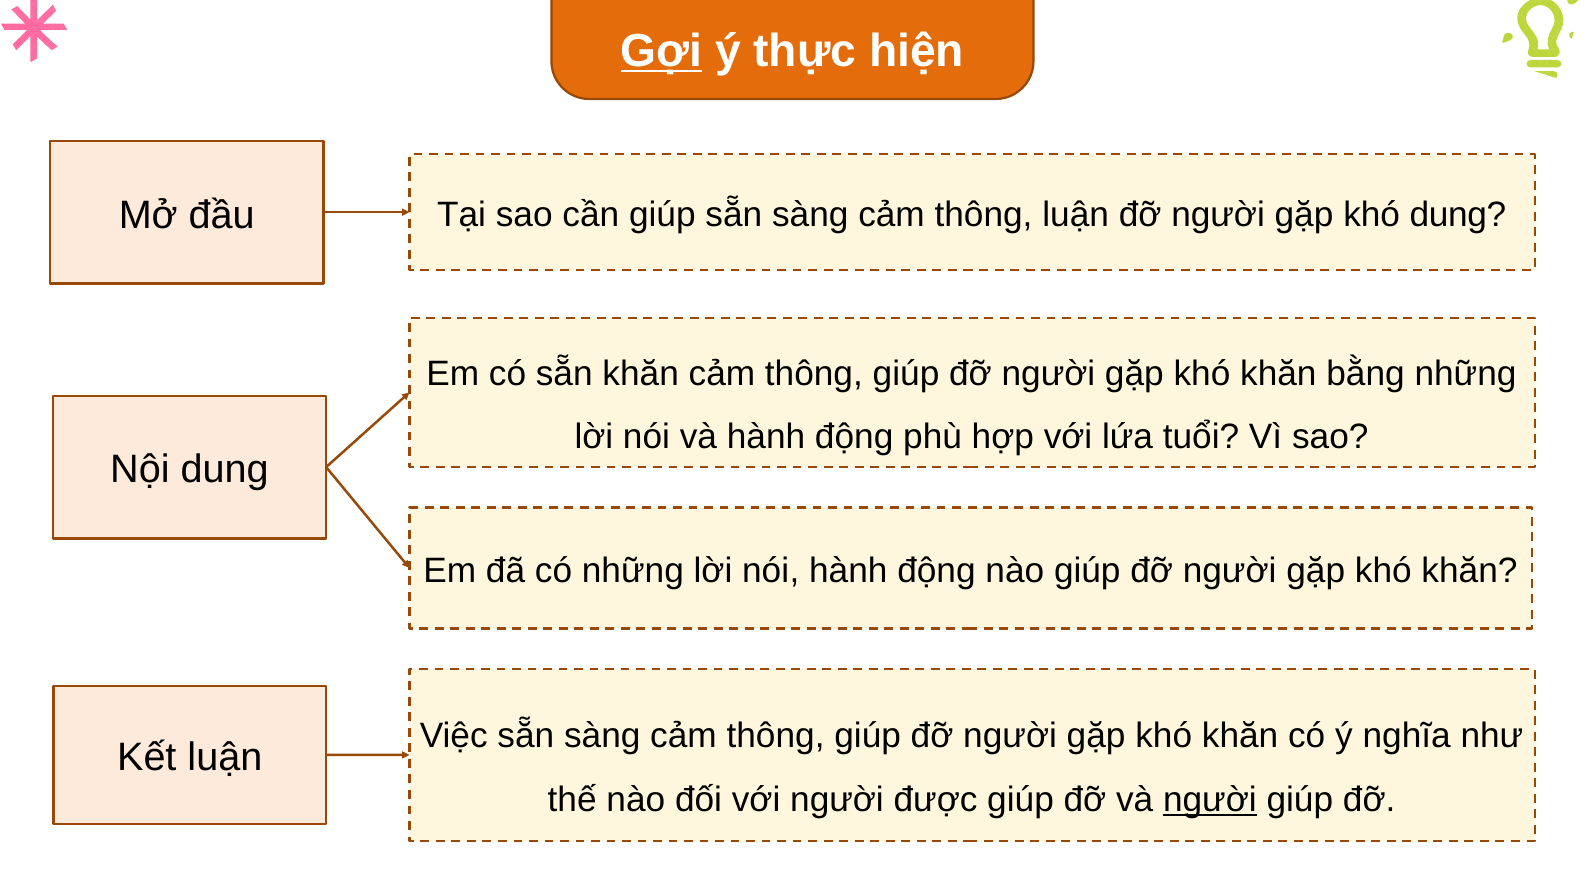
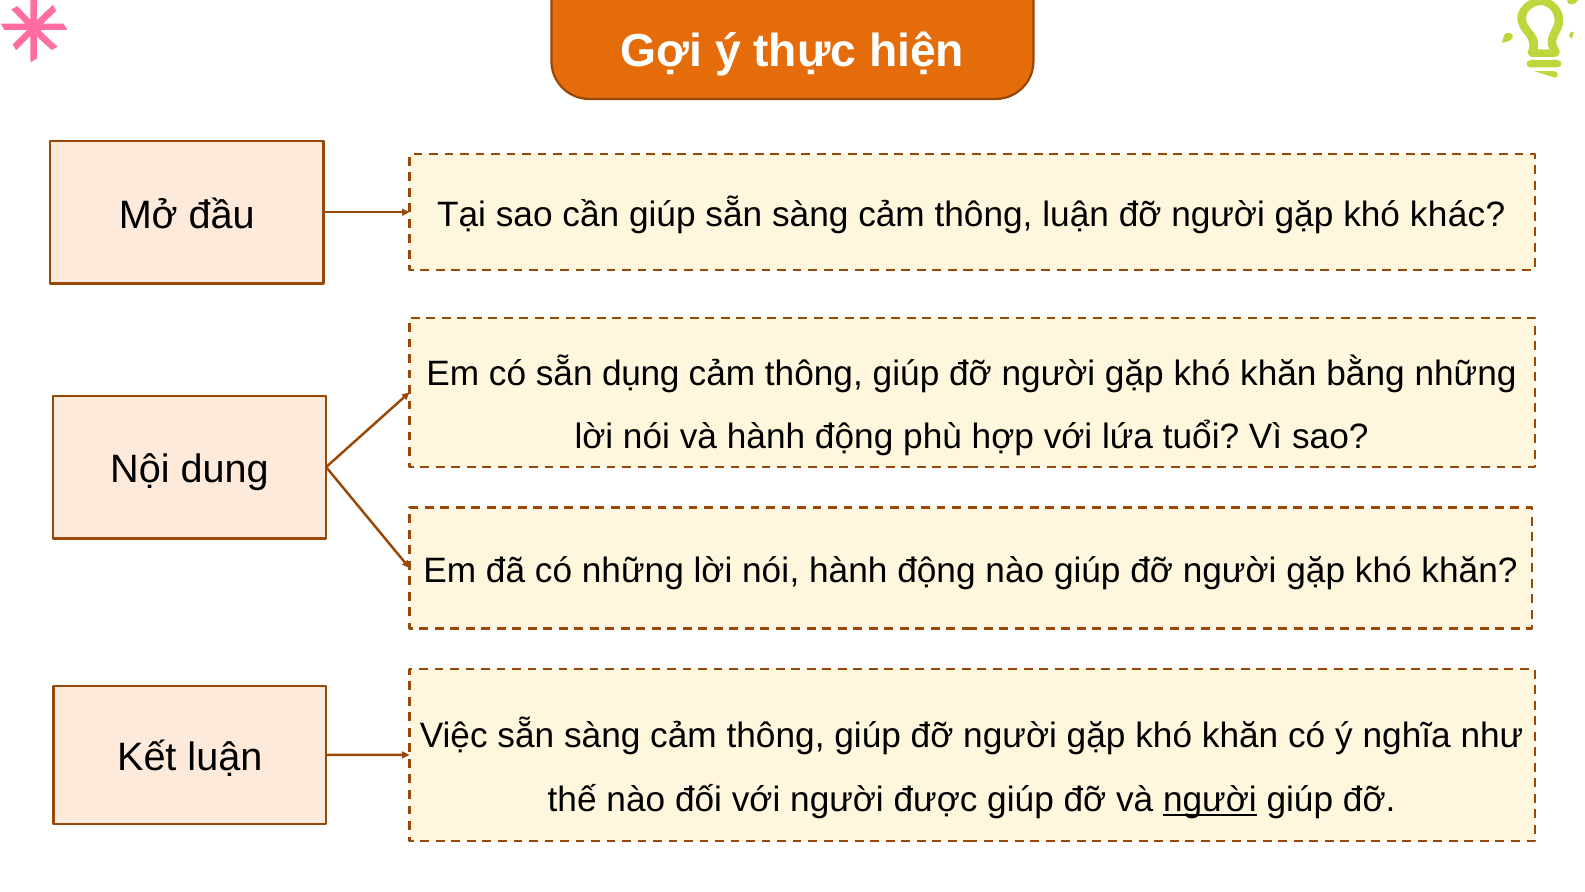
Gợi underline: present -> none (661, 51)
khó dung: dung -> khác (1458, 215)
sẵn khăn: khăn -> dụng (641, 374)
